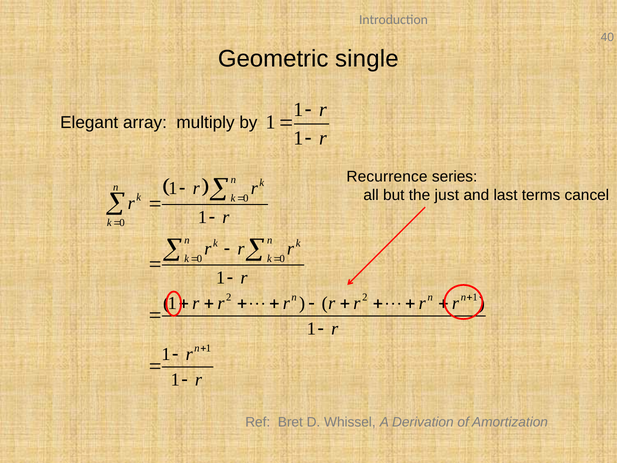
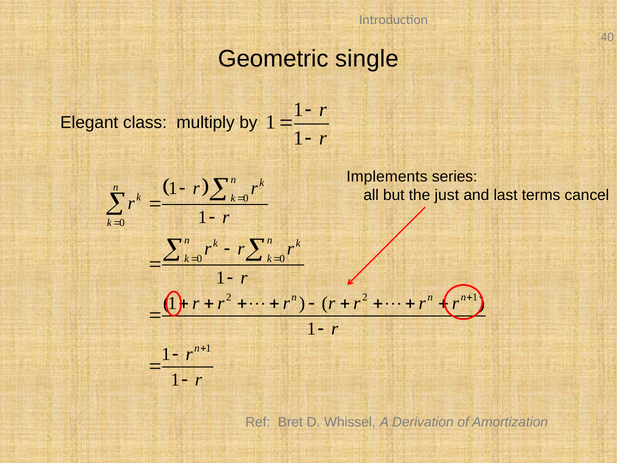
array: array -> class (145, 123)
Recurrence: Recurrence -> Implements (387, 177)
